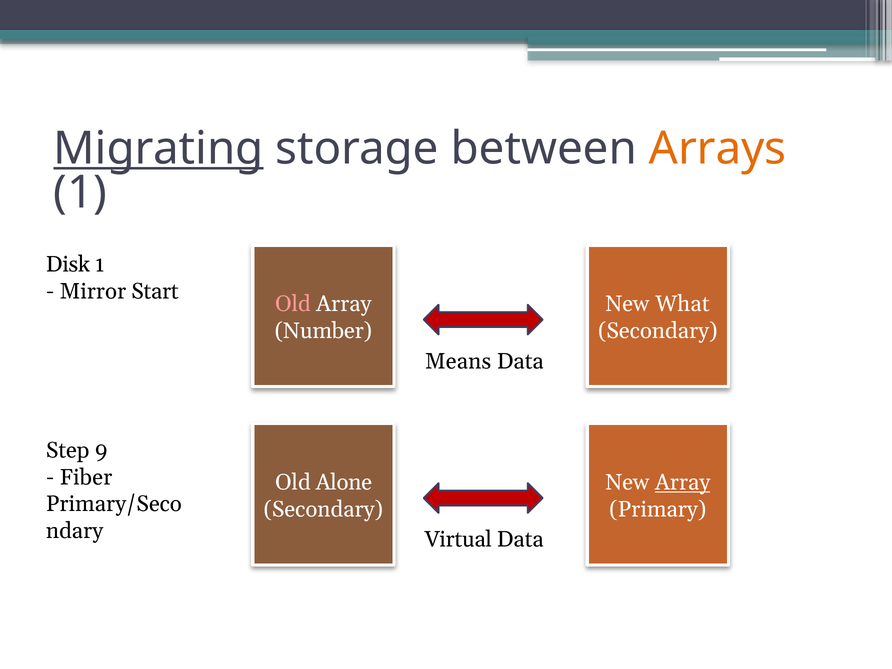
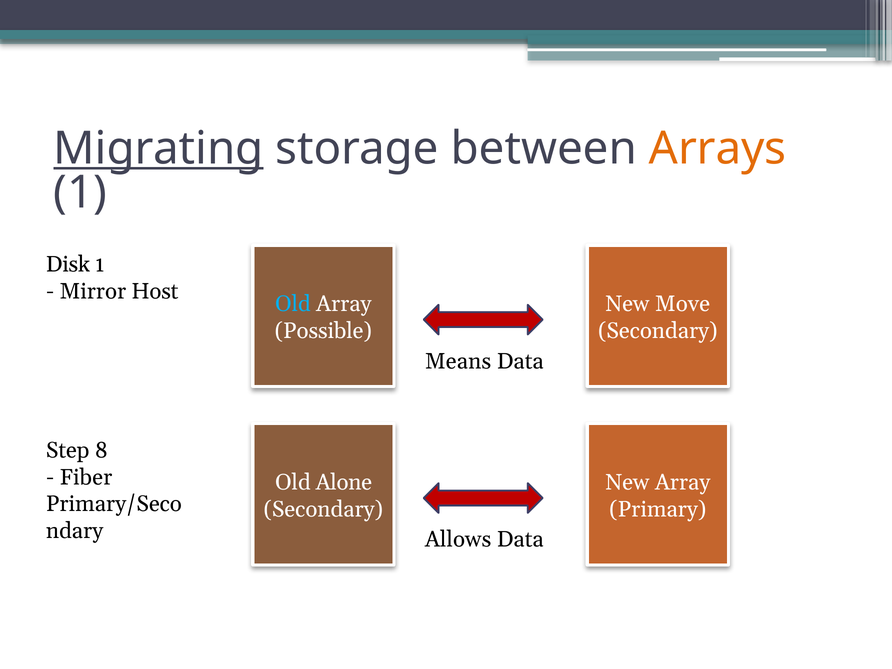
Start: Start -> Host (155, 291)
Old colour: pink -> light blue (293, 304)
What: What -> Move (682, 304)
Number: Number -> Possible (323, 331)
9: 9 -> 8 (101, 450)
Array underline: present -> none (683, 482)
Virtual: Virtual -> Allows (458, 540)
